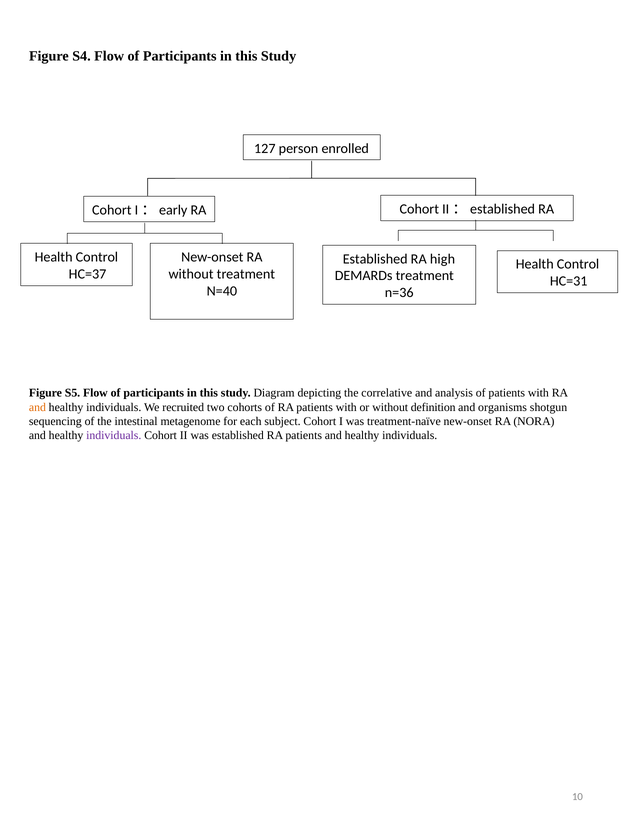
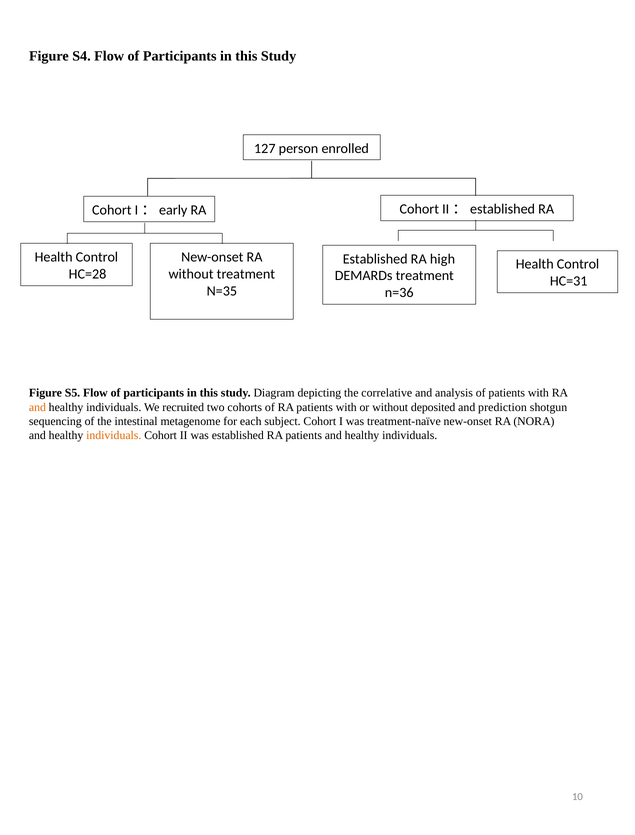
HC=37: HC=37 -> HC=28 (88, 274)
N=40: N=40 -> N=35 (222, 291)
definition: definition -> deposited (433, 407)
organisms: organisms -> prediction (502, 407)
individuals colour: purple -> orange (114, 436)
